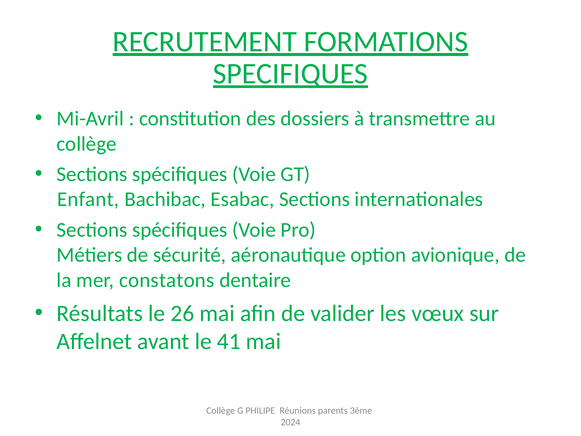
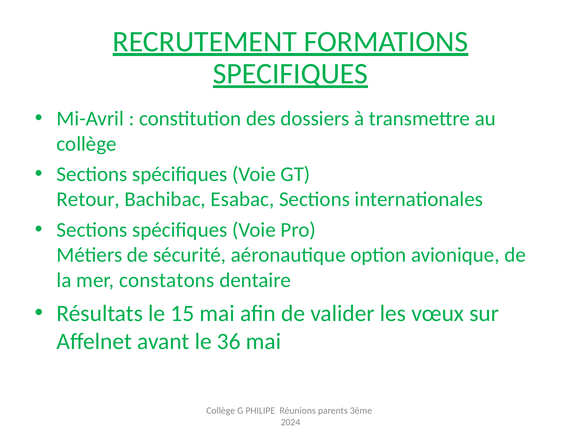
Enfant: Enfant -> Retour (88, 199)
26: 26 -> 15 (182, 313)
41: 41 -> 36 (229, 341)
